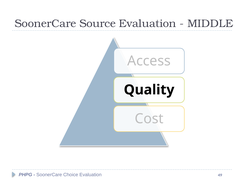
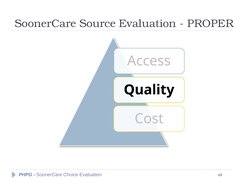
MIDDLE: MIDDLE -> PROPER (210, 24)
